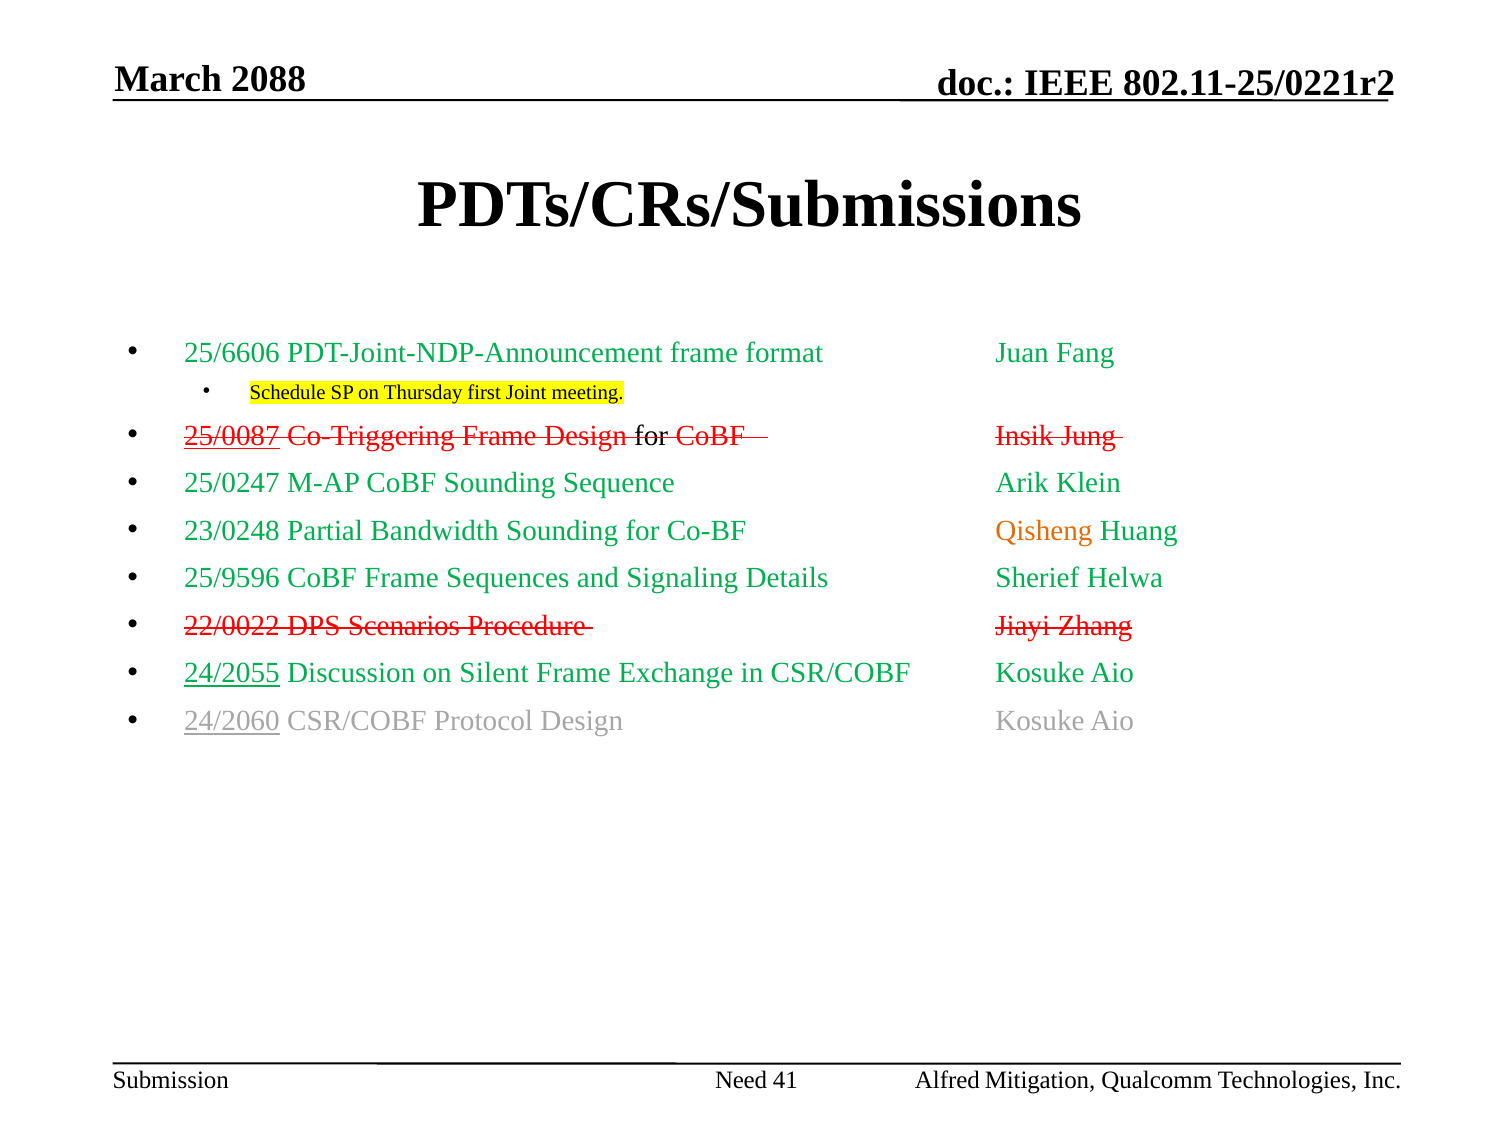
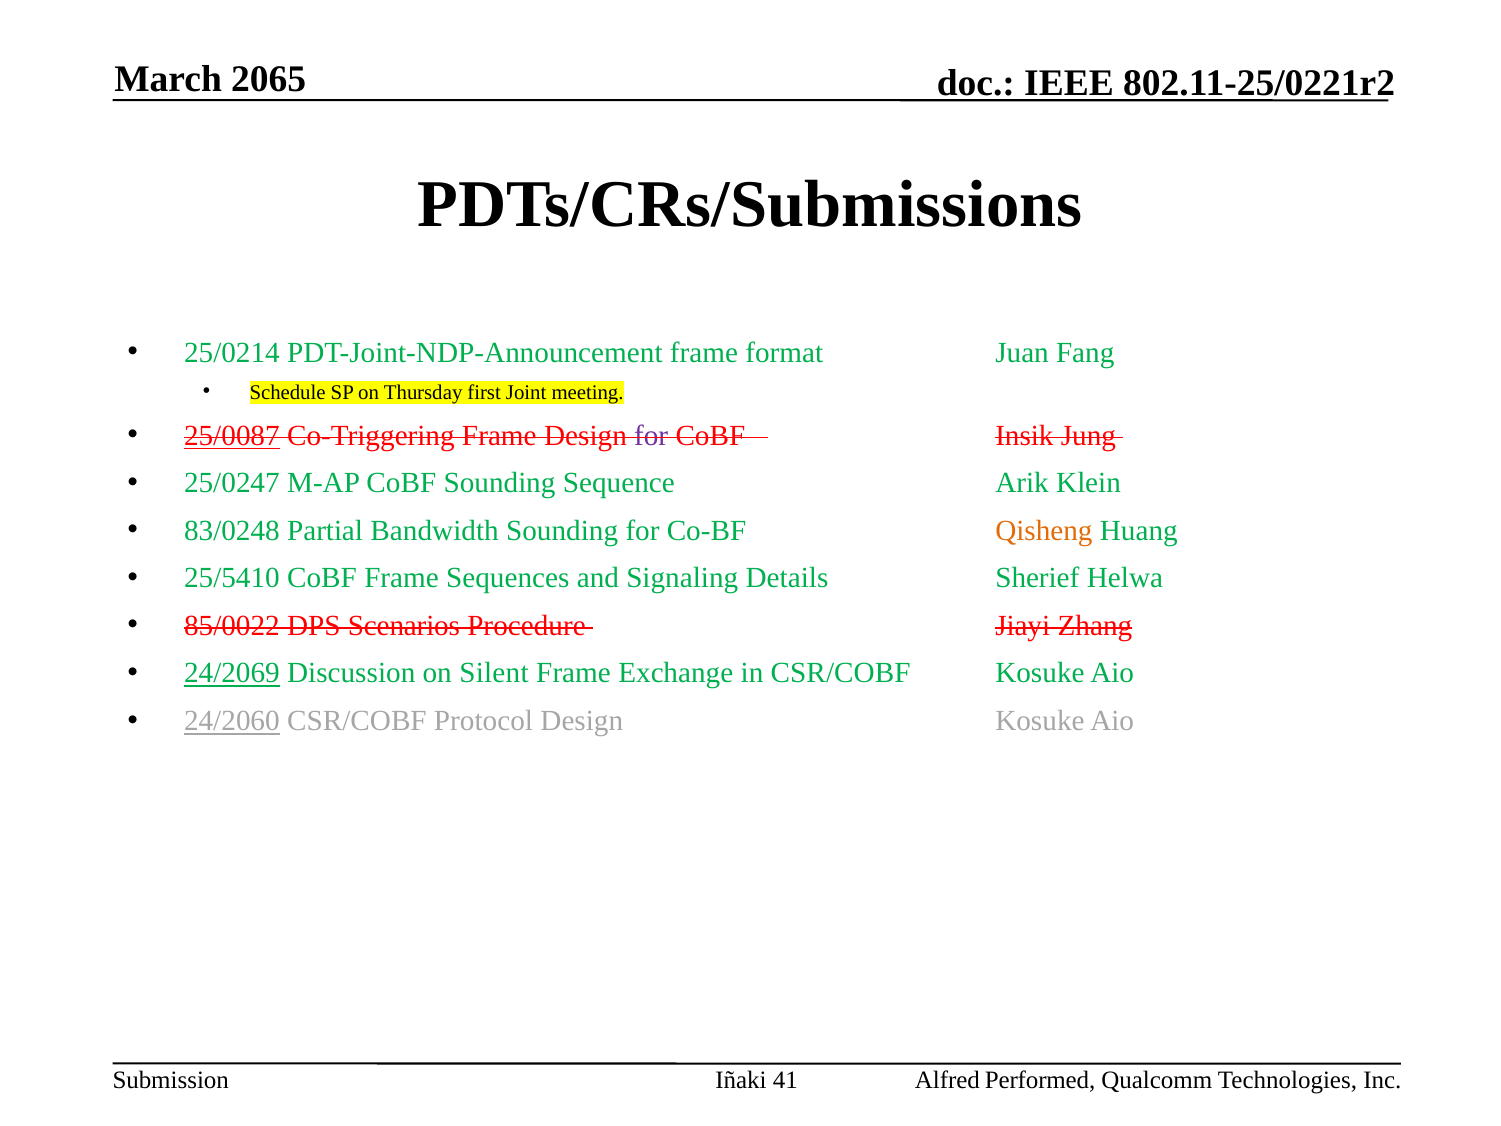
2088: 2088 -> 2065 (269, 80)
25/6606: 25/6606 -> 25/0214 (232, 352)
for colour: black -> purple (651, 435)
23/0248: 23/0248 -> 83/0248 (232, 530)
25/9596: 25/9596 -> 25/5410 (232, 578)
22/0022: 22/0022 -> 85/0022 (232, 626)
24/2055: 24/2055 -> 24/2069 (232, 673)
Need: Need -> Iñaki (741, 1080)
Mitigation: Mitigation -> Performed (1040, 1080)
